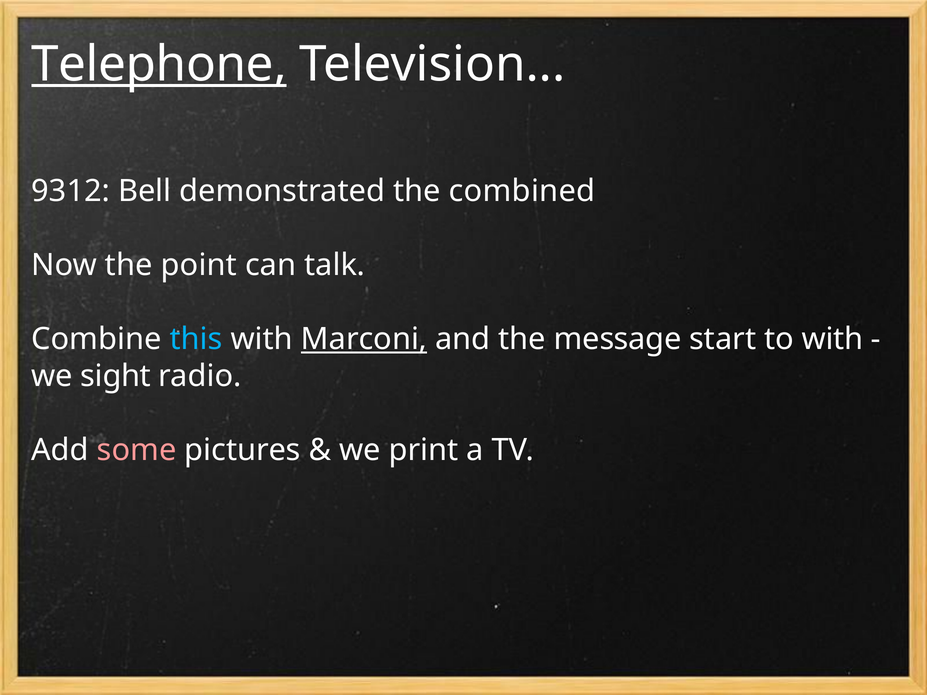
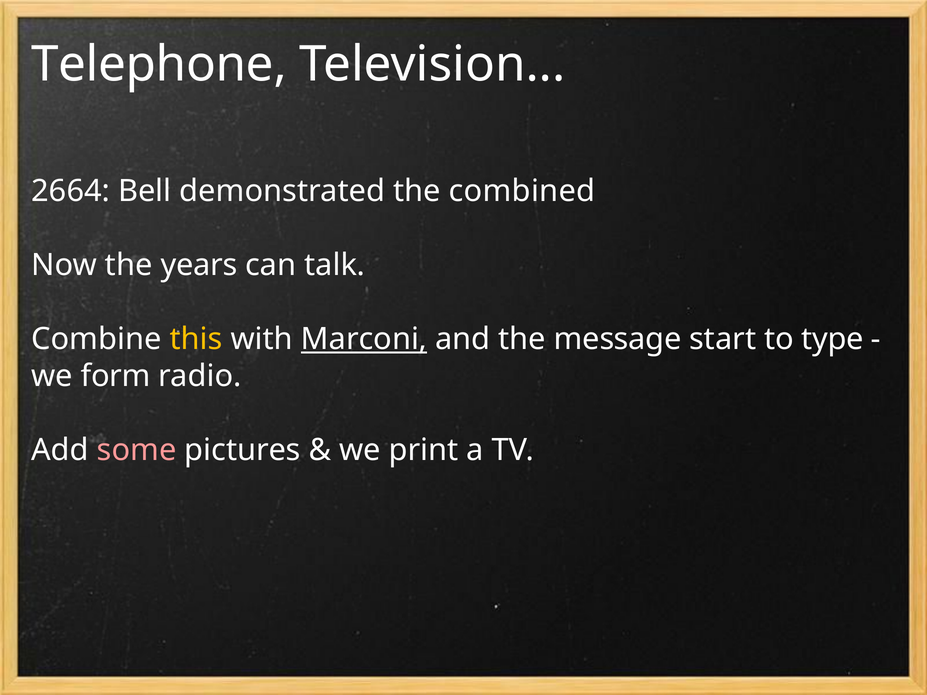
Telephone underline: present -> none (159, 64)
9312: 9312 -> 2664 (71, 191)
point: point -> years (199, 265)
this colour: light blue -> yellow (196, 339)
to with: with -> type (833, 339)
sight: sight -> form (116, 376)
